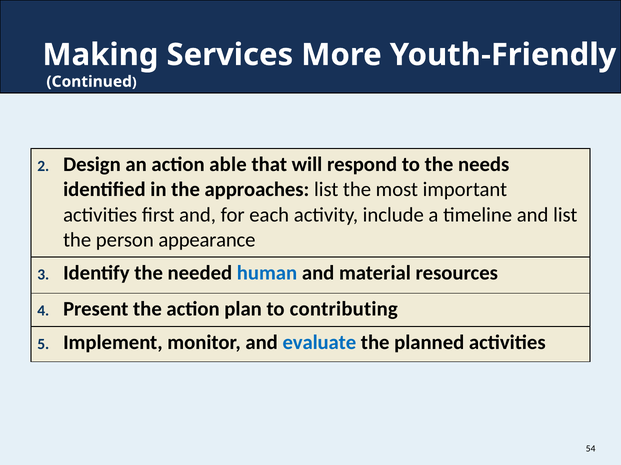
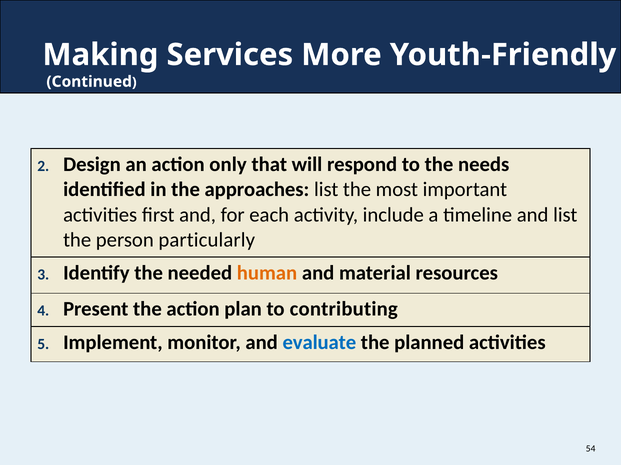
able: able -> only (228, 165)
appearance: appearance -> particularly (207, 240)
human colour: blue -> orange (267, 273)
